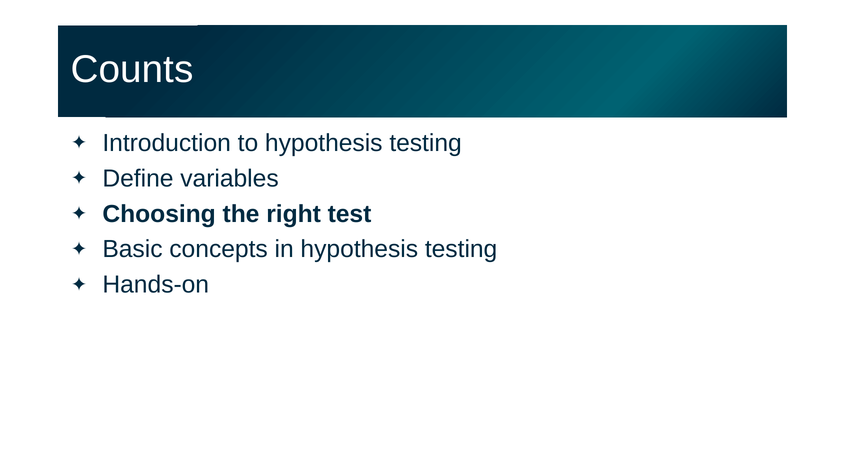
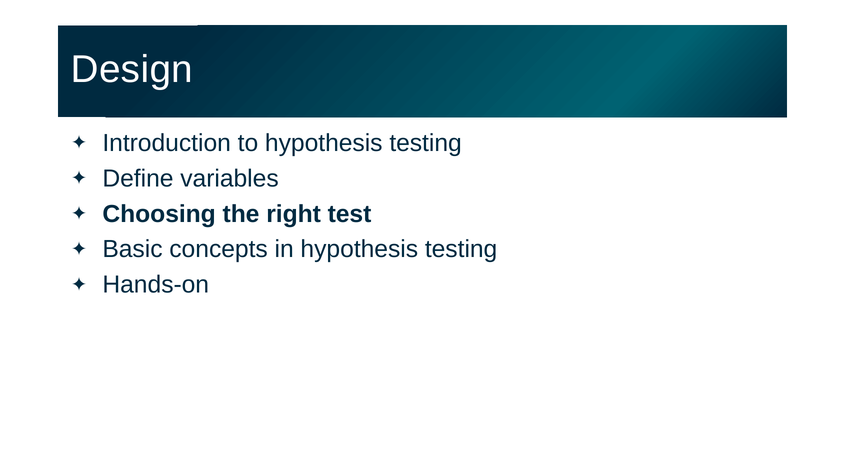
Counts: Counts -> Design (132, 69)
